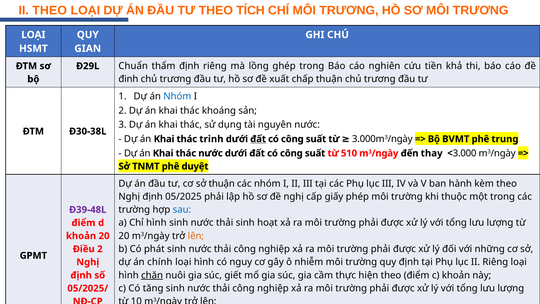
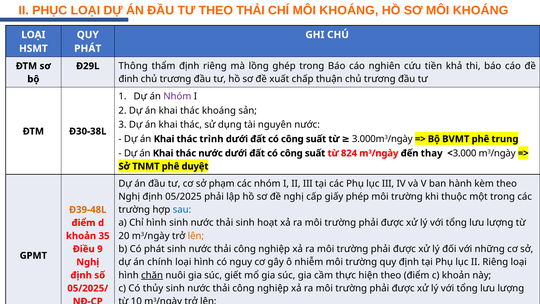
II THEO: THEO -> PHỤC (50, 10)
TÍCH: TÍCH -> THẢI (251, 10)
CHÍ MÔI TRƯƠNG: TRƯƠNG -> KHOÁNG (349, 10)
SƠ MÔI TRƯƠNG: TRƯƠNG -> KHOÁNG (481, 10)
GIAN: GIAN -> PHÁT (88, 49)
Chuẩn: Chuẩn -> Thông (133, 66)
Nhóm colour: blue -> purple (177, 96)
đất underline: present -> none (258, 139)
510: 510 -> 824 (349, 153)
sở thuận: thuận -> phạm (222, 183)
Đ39-48L colour: purple -> orange (88, 210)
khoản 20: 20 -> 35 (104, 236)
Điều 2: 2 -> 9 (100, 249)
tăng: tăng -> thủy (153, 288)
